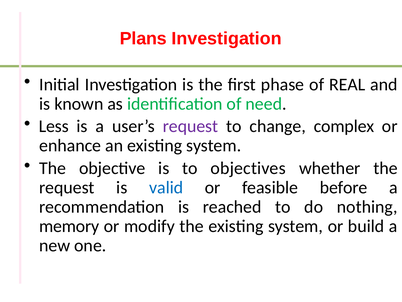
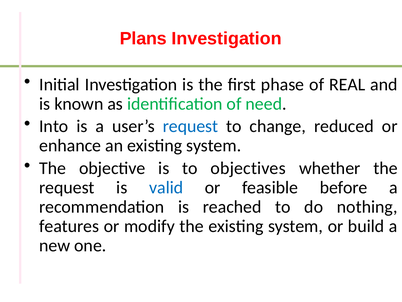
Less: Less -> Into (54, 126)
request colour: purple -> blue (190, 126)
complex: complex -> reduced (344, 126)
memory: memory -> features (69, 226)
